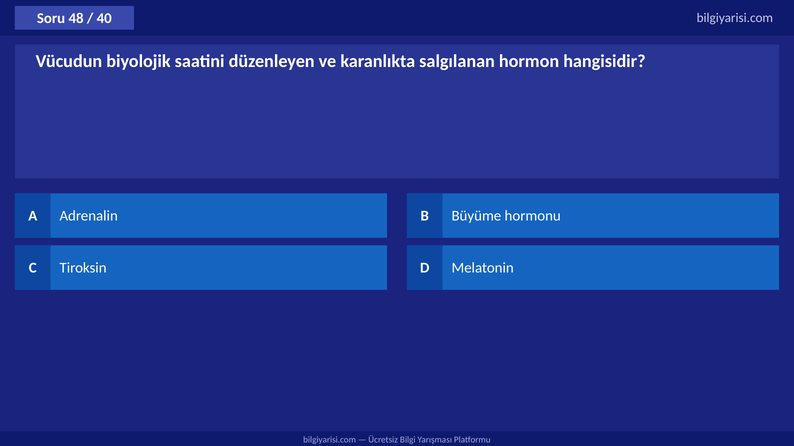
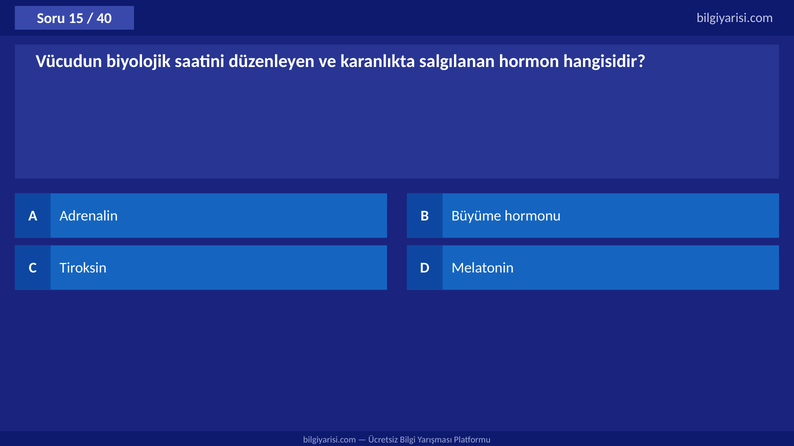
48: 48 -> 15 (76, 18)
